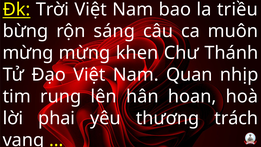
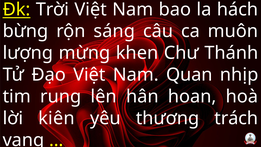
triều: triều -> hách (238, 9)
mừng: mừng -> lượng (28, 53)
phai: phai -> kiên (56, 118)
